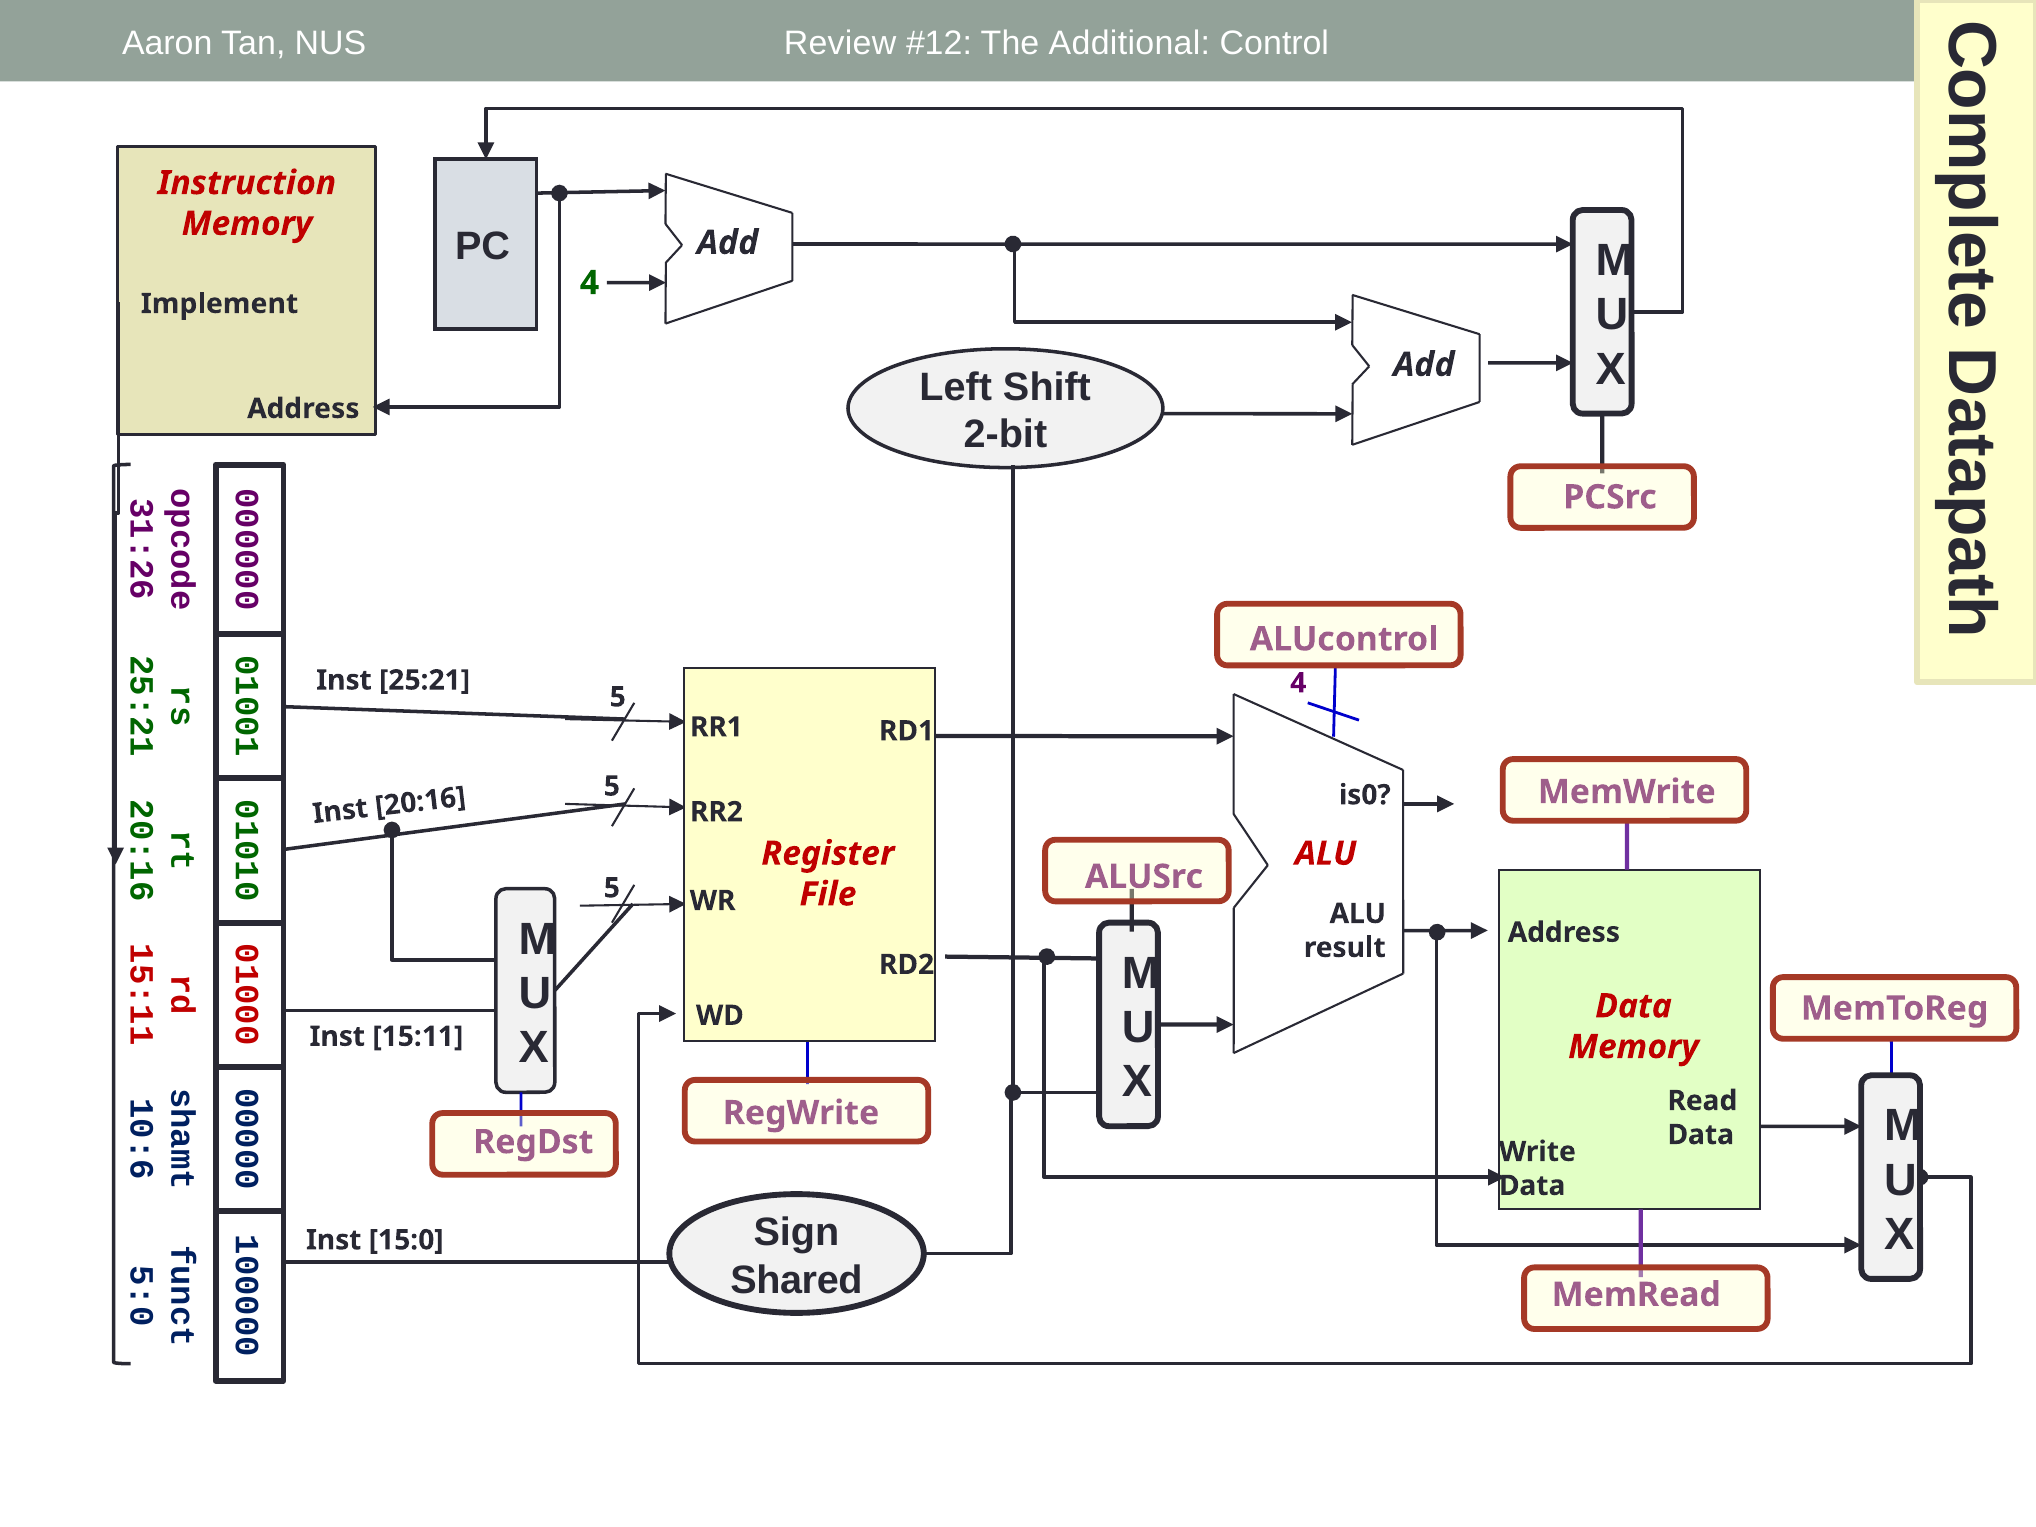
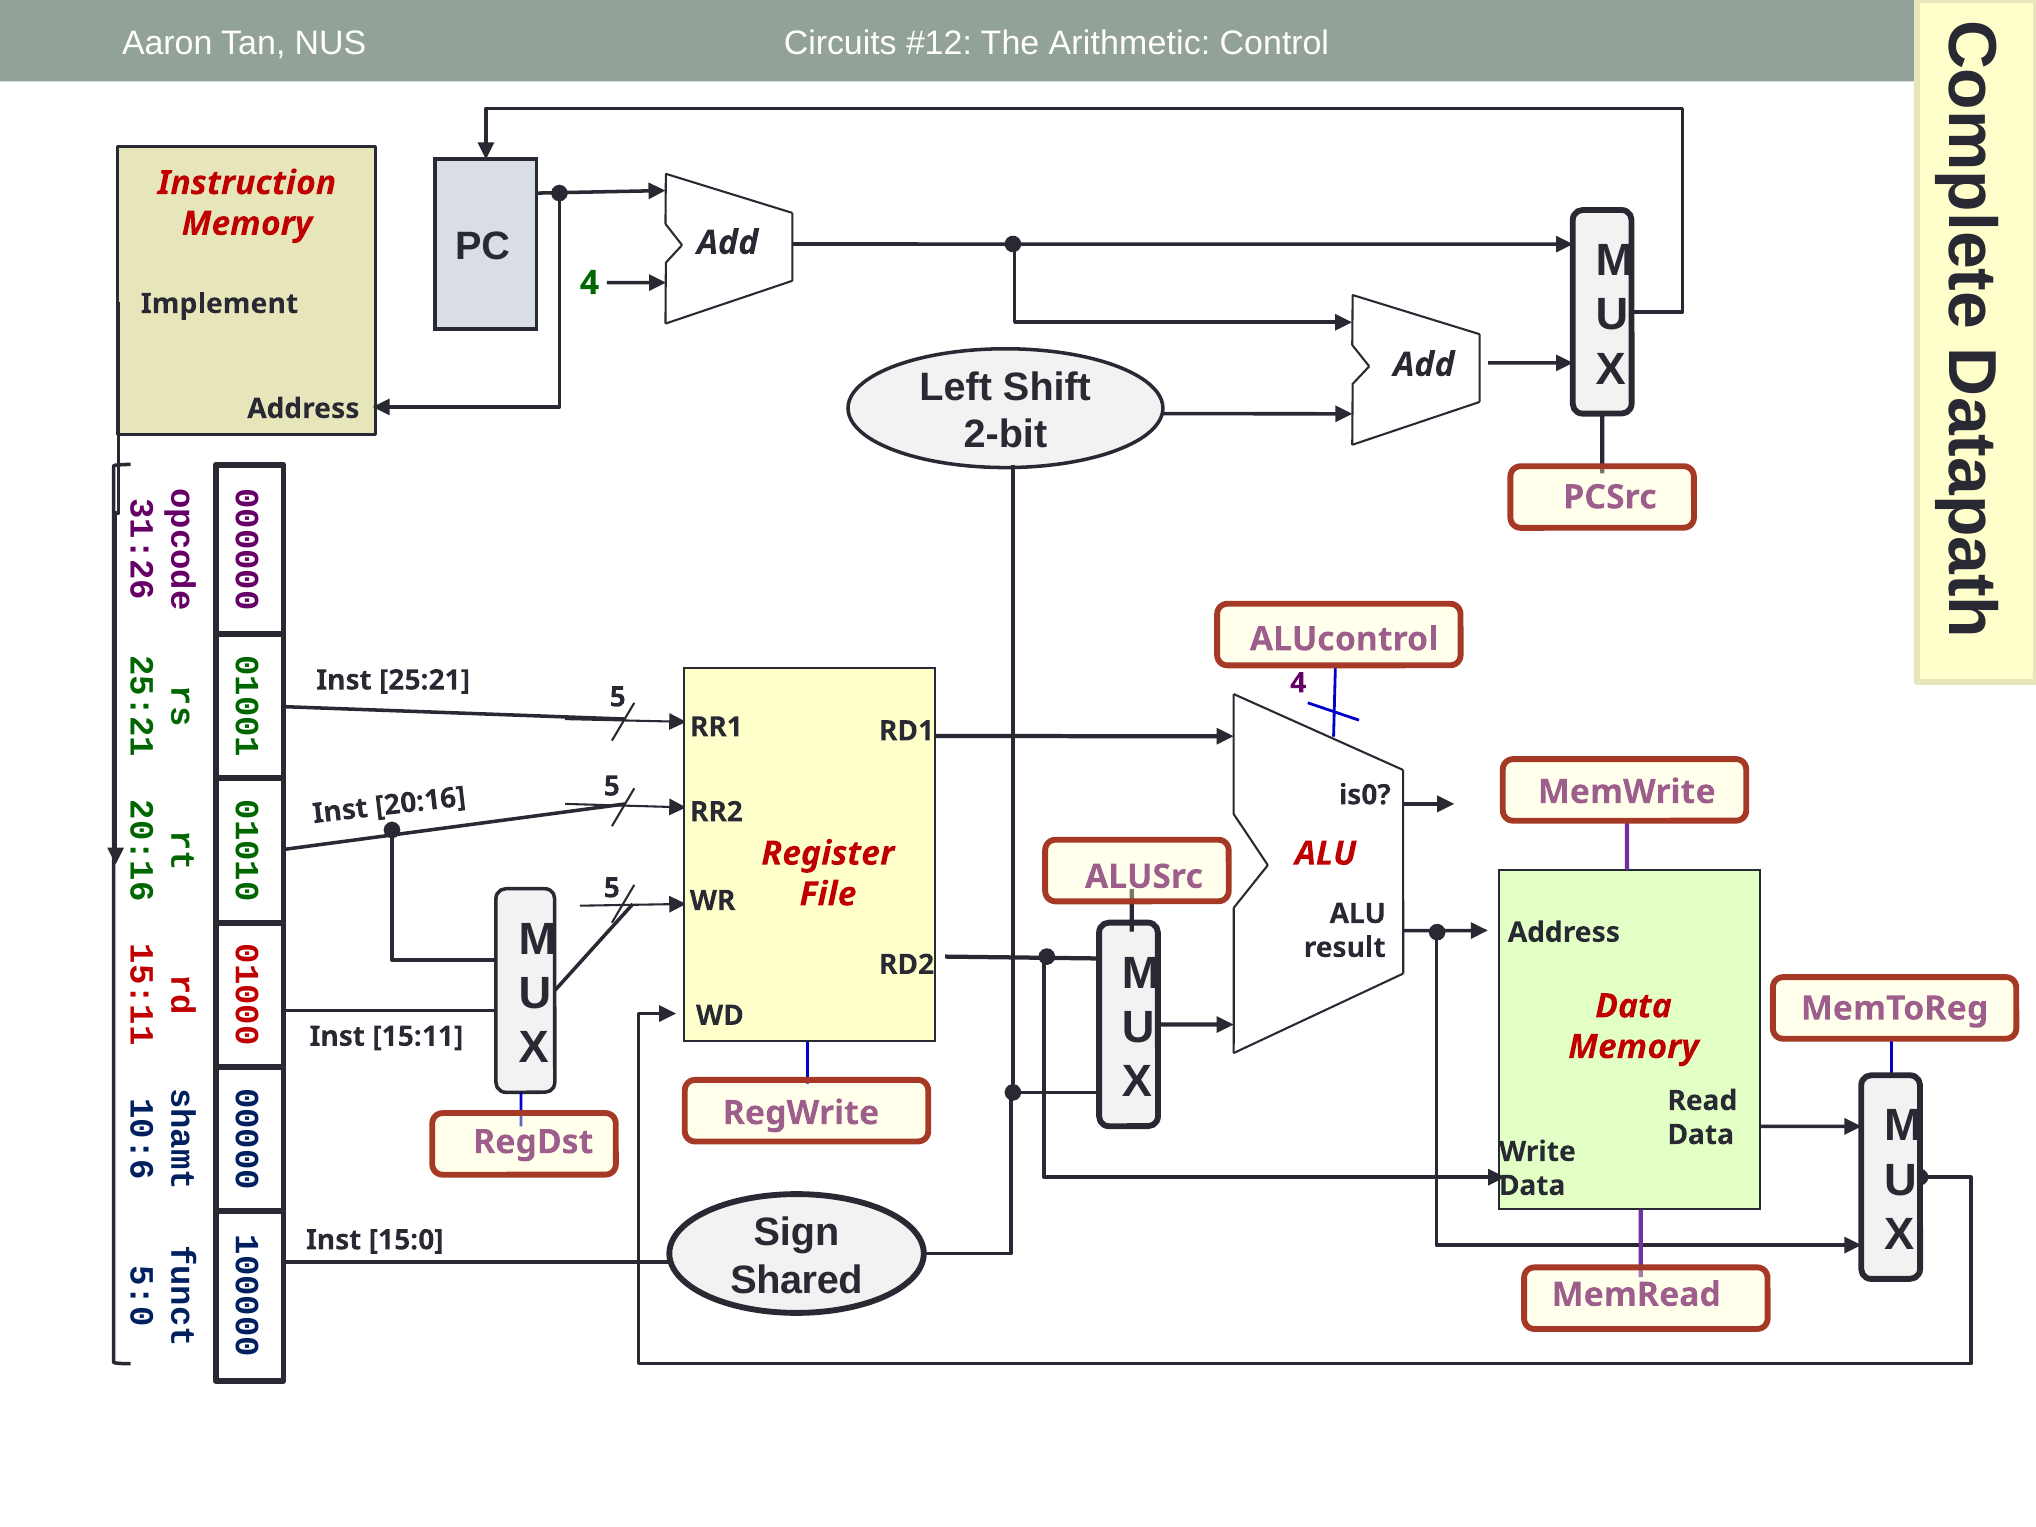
Review: Review -> Circuits (840, 43)
Additional: Additional -> Arithmetic (1129, 43)
